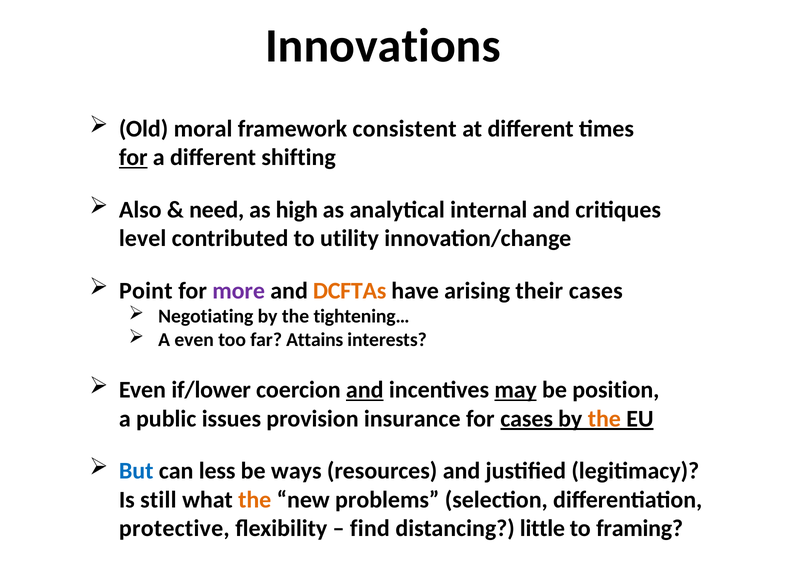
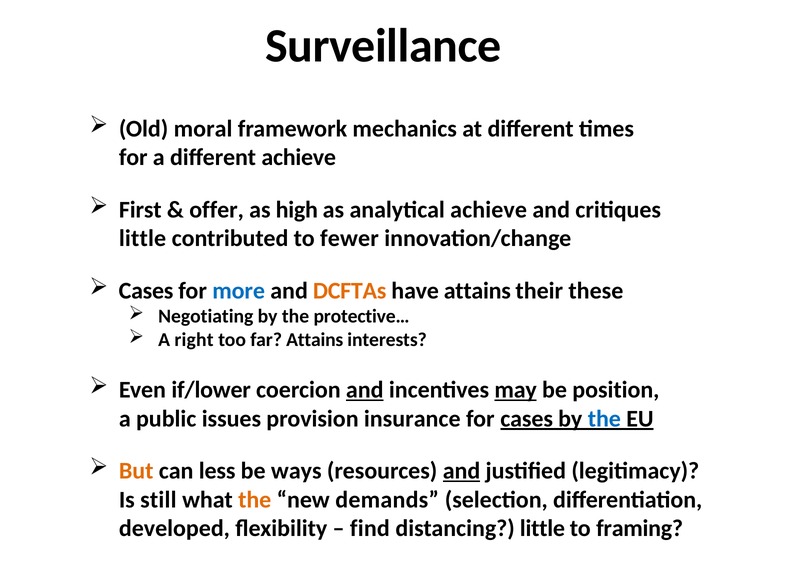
Innovations: Innovations -> Surveillance (383, 46)
consistent: consistent -> mechanics (405, 129)
for underline: present -> none (133, 158)
different shifting: shifting -> achieve (299, 158)
Also: Also -> First (140, 210)
need: need -> offer (217, 210)
analytical internal: internal -> achieve (489, 210)
level: level -> little (143, 239)
utility: utility -> fewer (349, 239)
Point: Point -> Cases (146, 291)
more colour: purple -> blue (239, 291)
have arising: arising -> attains (477, 291)
their cases: cases -> these (596, 291)
tightening…: tightening… -> protective… (362, 317)
A even: even -> right (194, 340)
the colour: orange -> blue (604, 419)
But colour: blue -> orange (136, 472)
and underline: none -> present (462, 472)
problems: problems -> demands (387, 500)
protective: protective -> developed (174, 529)
